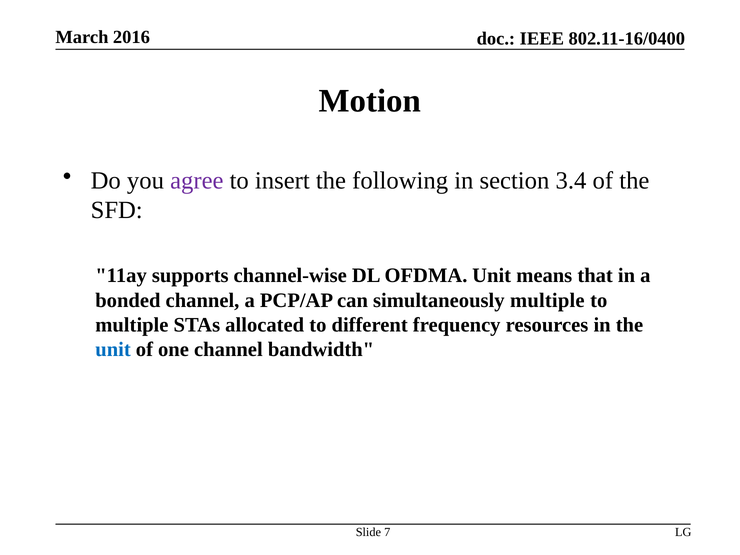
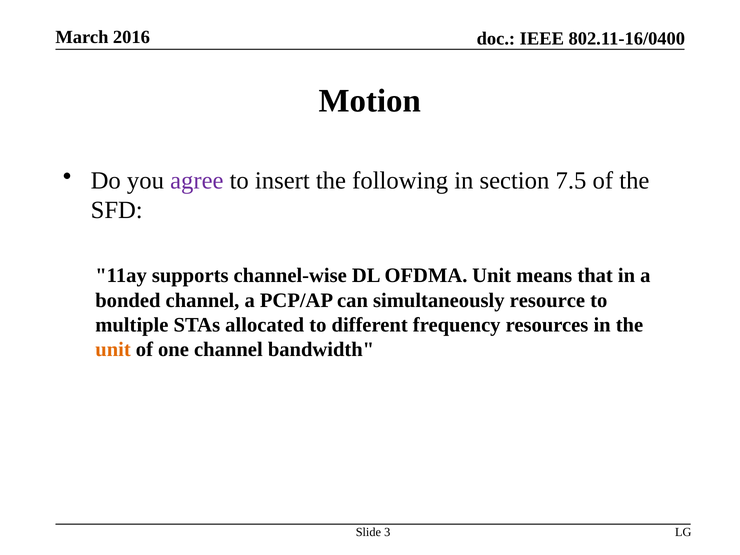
3.4: 3.4 -> 7.5 (571, 181)
simultaneously multiple: multiple -> resource (547, 300)
unit colour: blue -> orange (113, 350)
7: 7 -> 3 (387, 532)
